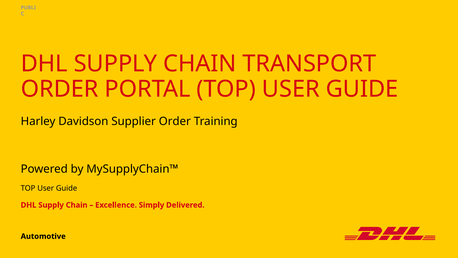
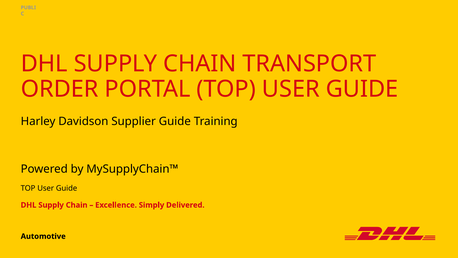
Supplier Order: Order -> Guide (175, 121)
